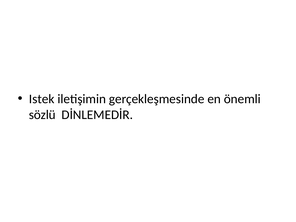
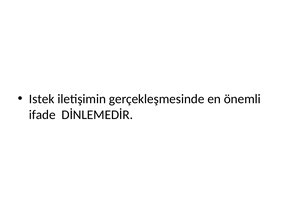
sözlü: sözlü -> ifade (42, 115)
